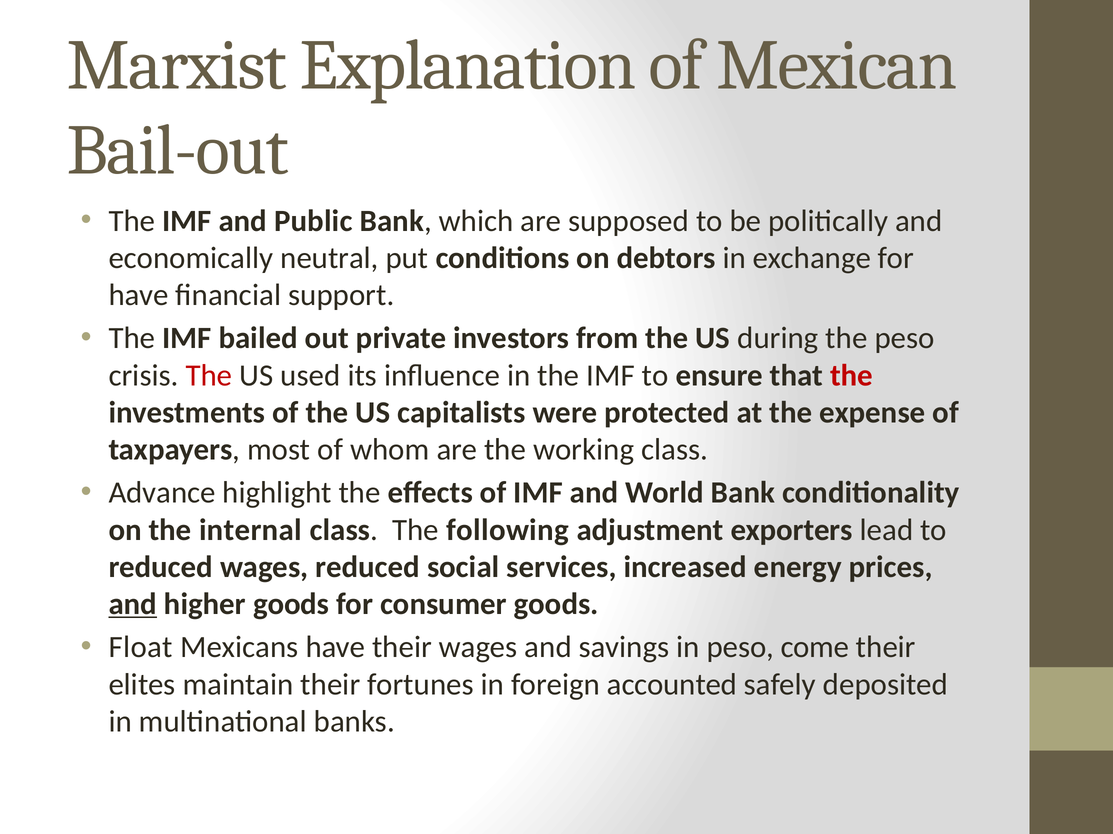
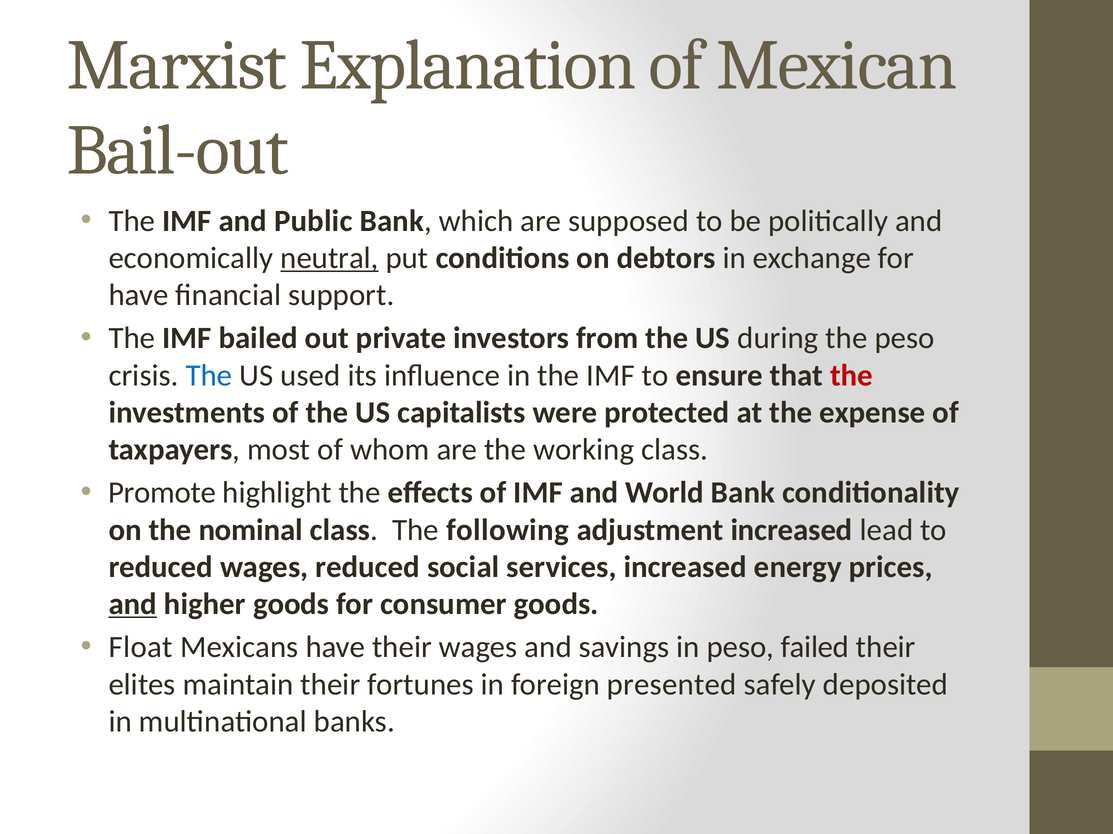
neutral underline: none -> present (329, 258)
The colour: red -> blue (209, 376)
Advance: Advance -> Promote (162, 493)
internal: internal -> nominal (251, 530)
adjustment exporters: exporters -> increased (792, 530)
come: come -> failed (815, 648)
accounted: accounted -> presented (672, 685)
